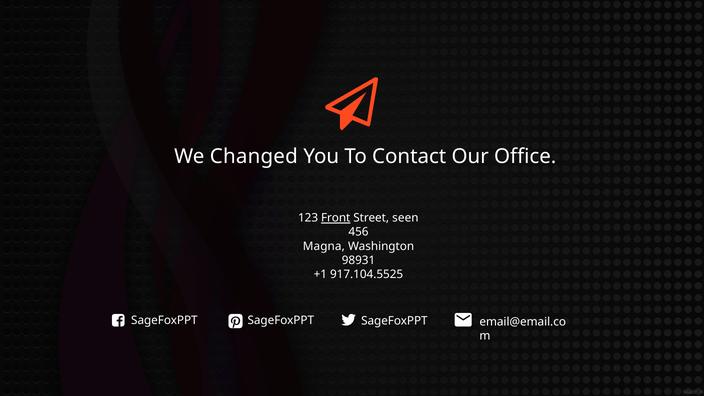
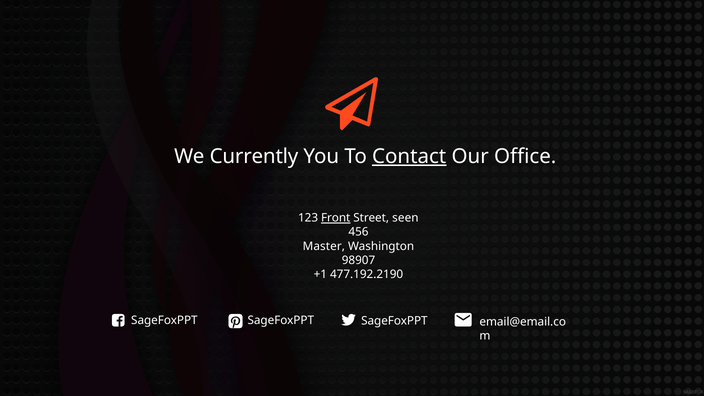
Changed: Changed -> Currently (254, 156)
Contact underline: none -> present (409, 156)
Magna: Magna -> Master (324, 246)
98931: 98931 -> 98907 (358, 260)
917.104.5525: 917.104.5525 -> 477.192.2190 (367, 274)
